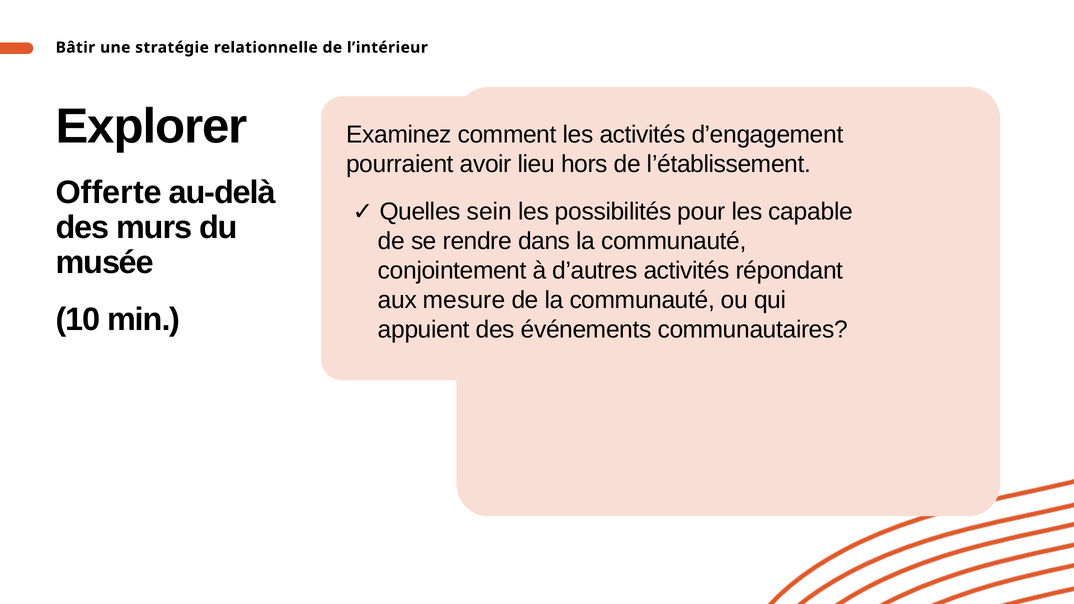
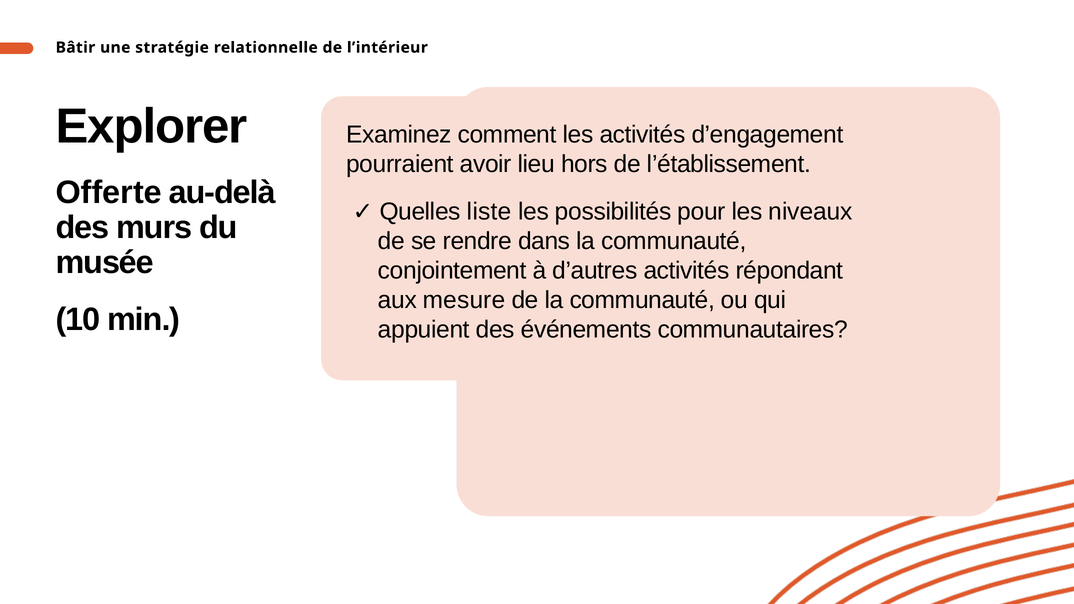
sein: sein -> liste (489, 212)
capable: capable -> niveaux (811, 212)
